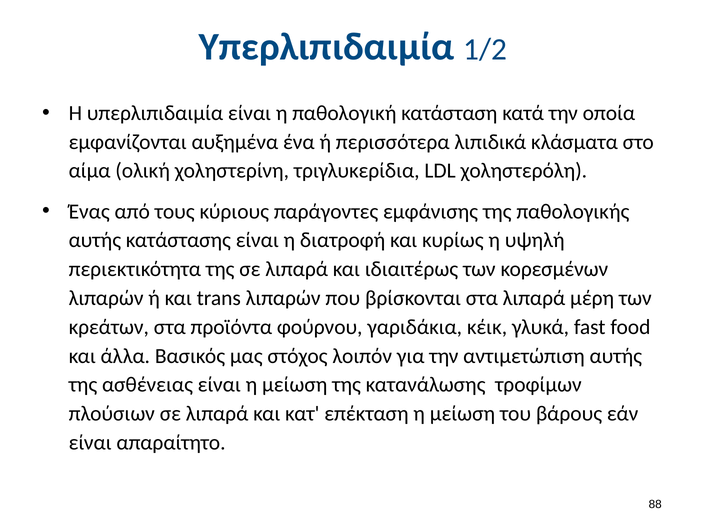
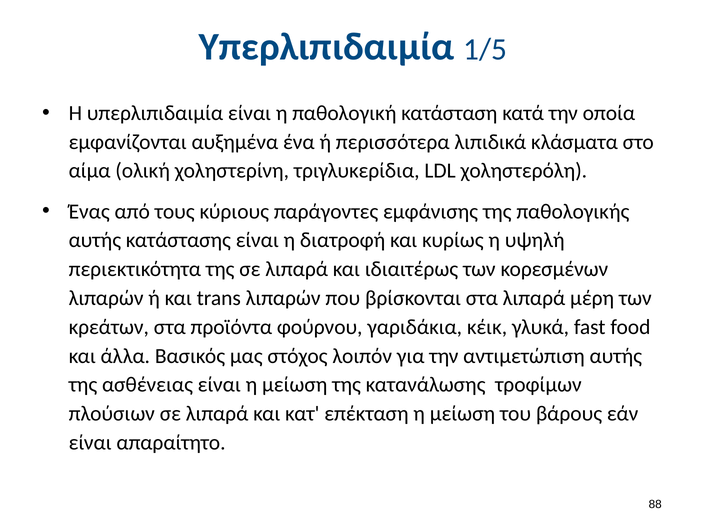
1/2: 1/2 -> 1/5 (485, 49)
